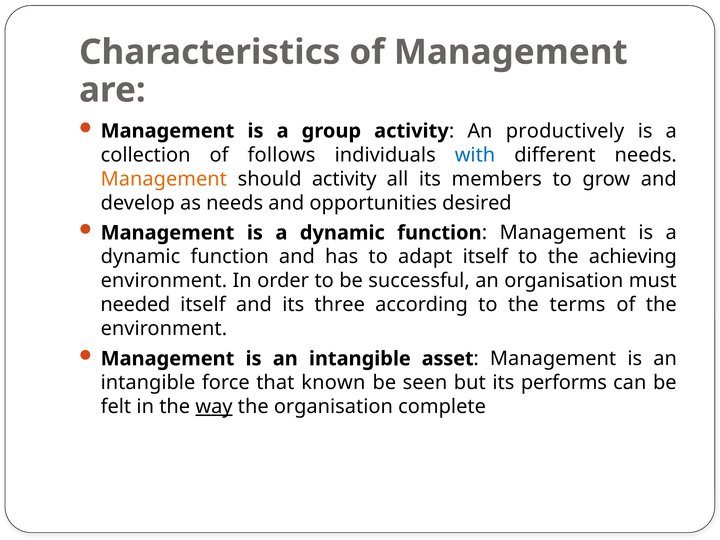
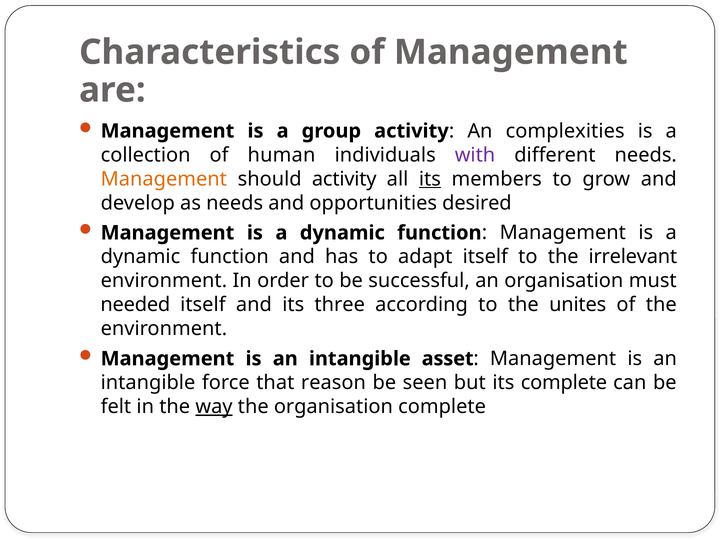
productively: productively -> complexities (565, 131)
follows: follows -> human (281, 155)
with colour: blue -> purple (475, 155)
its underline: none -> present (430, 179)
achieving: achieving -> irrelevant (633, 257)
terms: terms -> unites (578, 305)
known: known -> reason (333, 383)
its performs: performs -> complete (564, 383)
